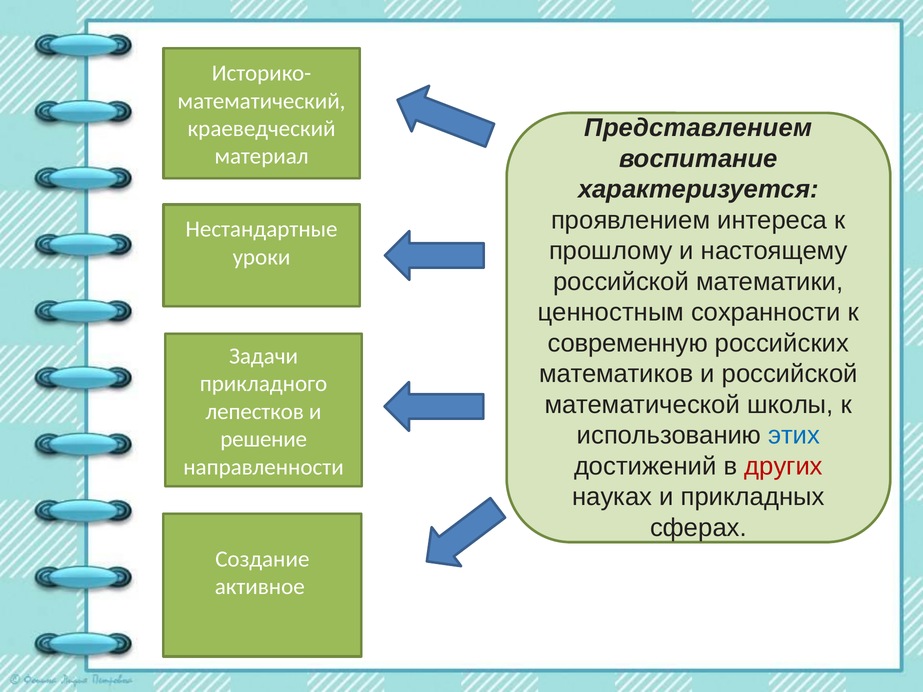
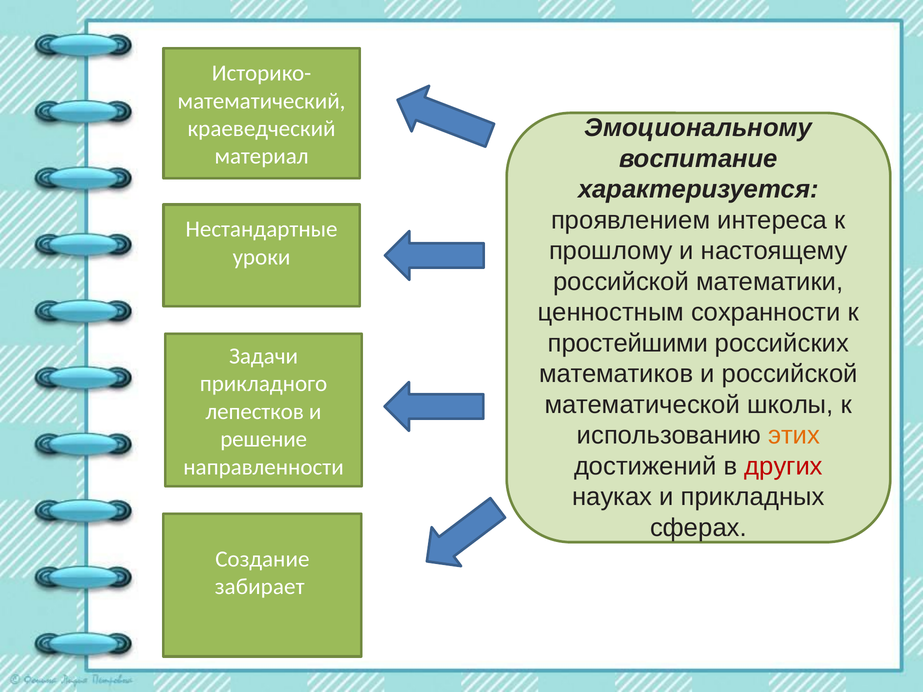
Представлением: Представлением -> Эмоциональному (698, 128)
современную: современную -> простейшими (628, 343)
этих colour: blue -> orange (794, 436)
активное: активное -> забирает (260, 587)
